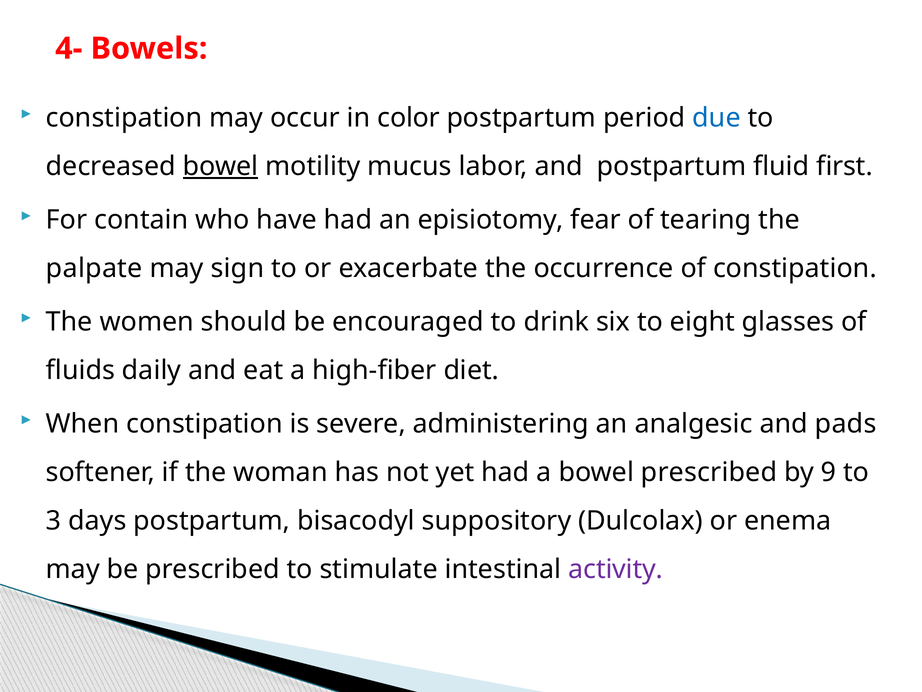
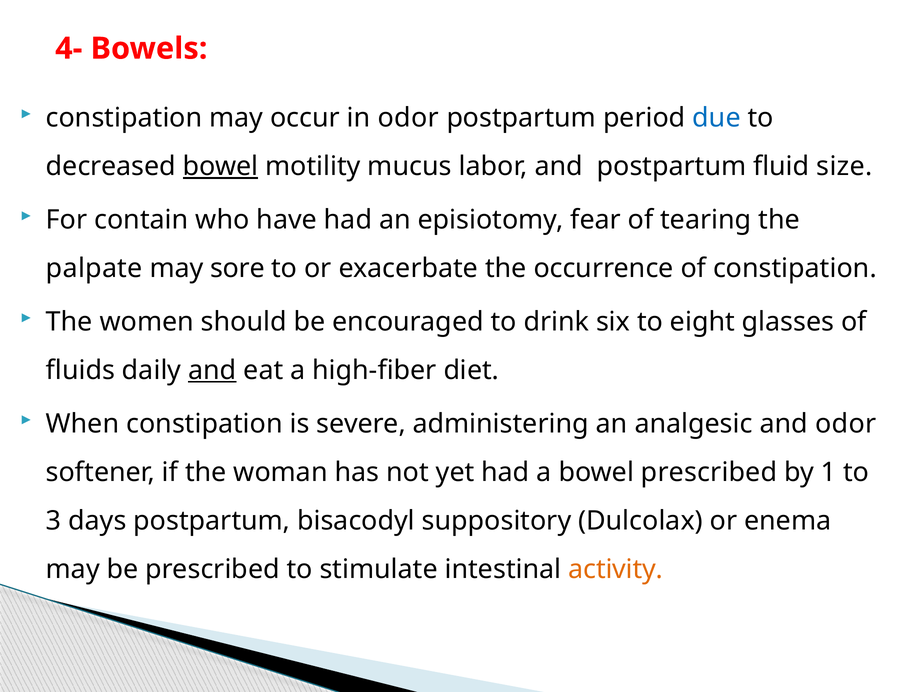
in color: color -> odor (408, 118)
first: first -> size (844, 166)
sign: sign -> sore (238, 268)
and underline: none -> present (212, 370)
and pads: pads -> odor (846, 424)
9: 9 -> 1 (829, 472)
activity colour: purple -> orange (616, 569)
